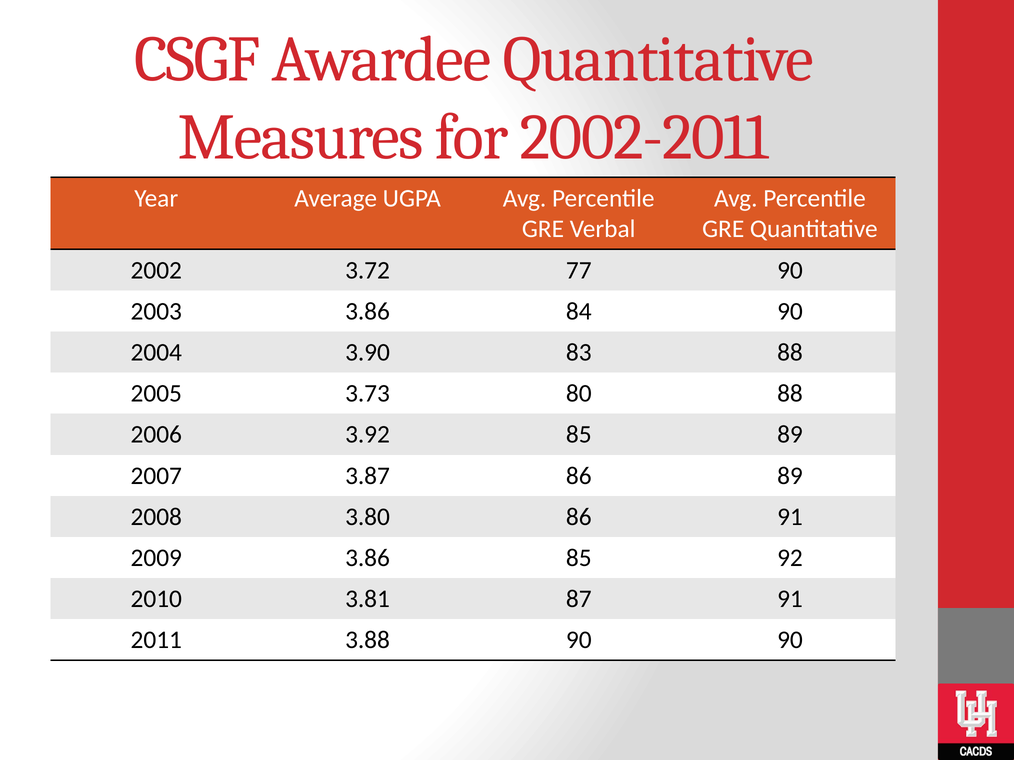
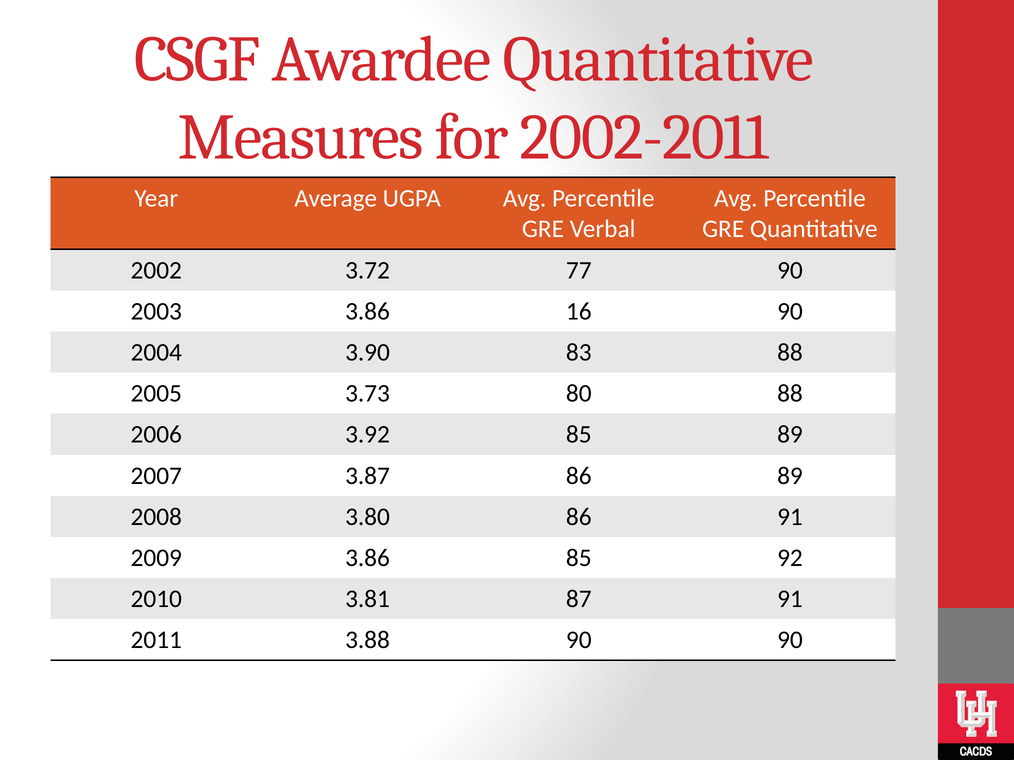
84: 84 -> 16 (579, 311)
